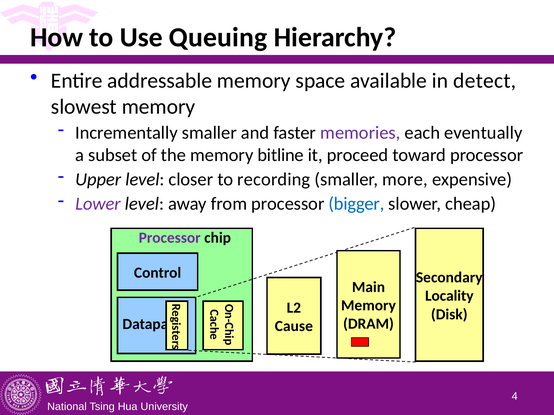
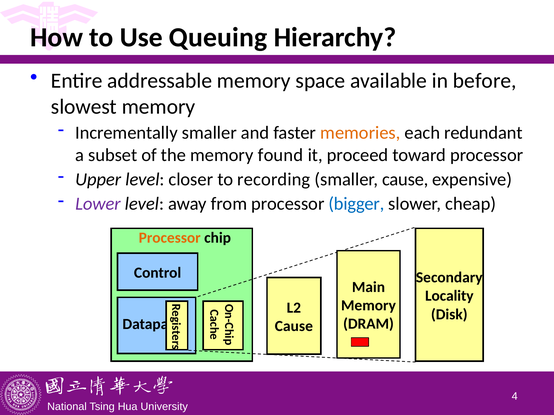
detect: detect -> before (485, 81)
memories colour: purple -> orange (360, 133)
eventually: eventually -> redundant (483, 133)
bitline: bitline -> found (280, 155)
smaller more: more -> cause (405, 180)
Processor colour: purple -> orange (170, 238)
